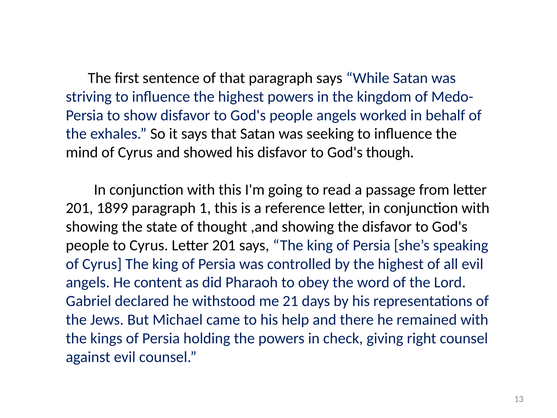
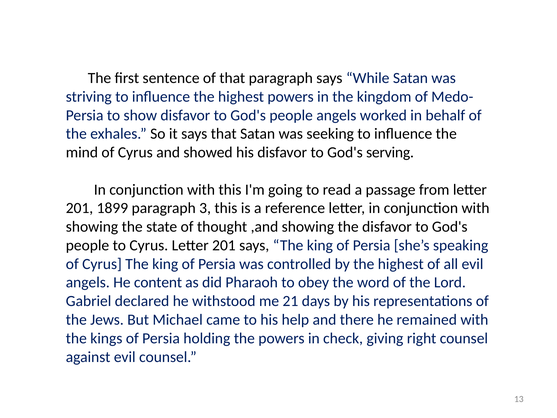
though: though -> serving (390, 152)
1: 1 -> 3 (205, 208)
